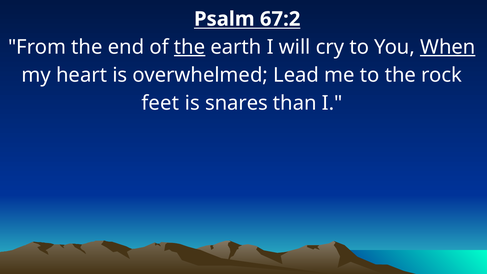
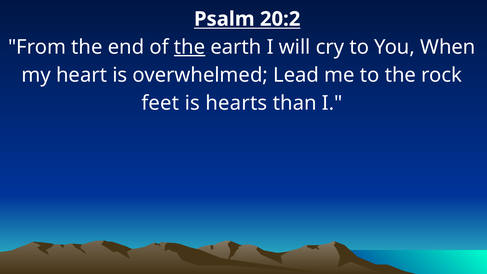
67:2: 67:2 -> 20:2 (280, 19)
When underline: present -> none (448, 47)
snares: snares -> hearts (236, 103)
